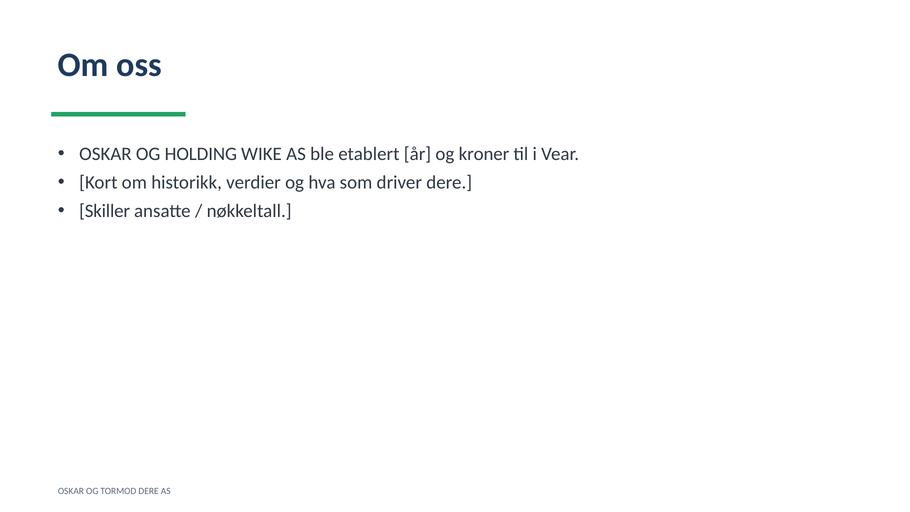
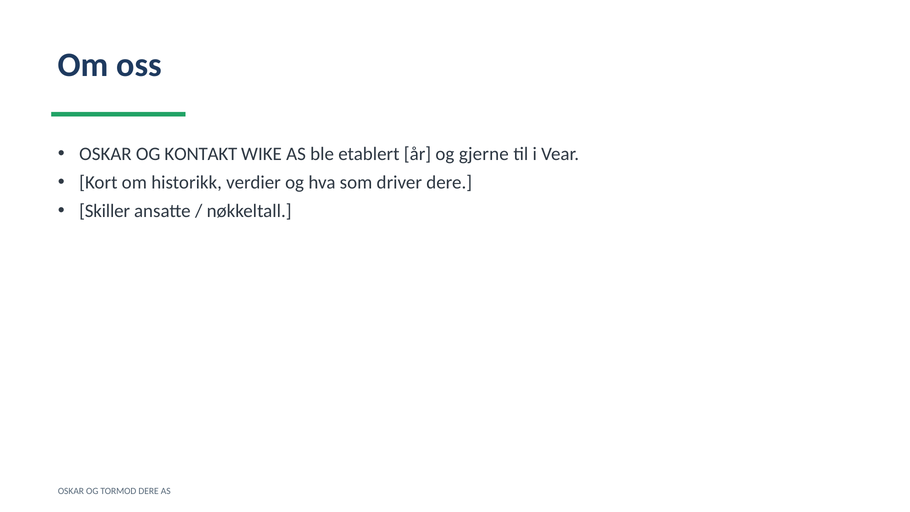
HOLDING: HOLDING -> KONTAKT (201, 154)
kroner: kroner -> gjerne (484, 154)
